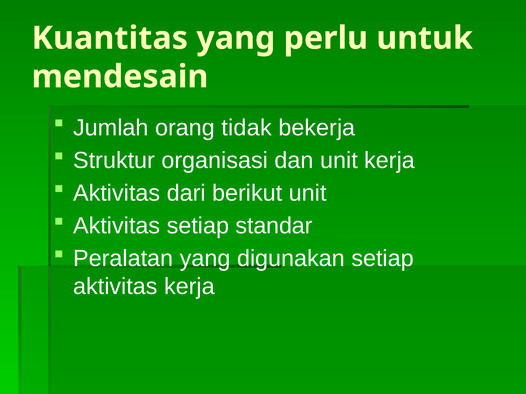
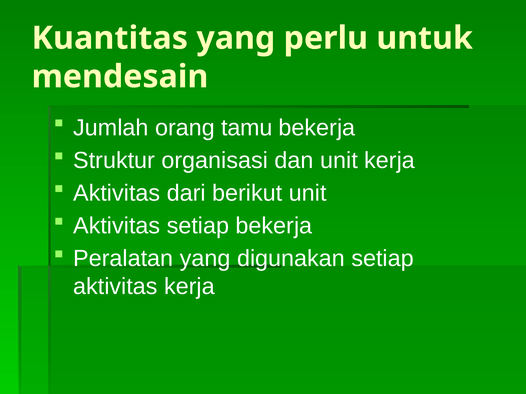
tidak: tidak -> tamu (247, 128)
setiap standar: standar -> bekerja (274, 226)
